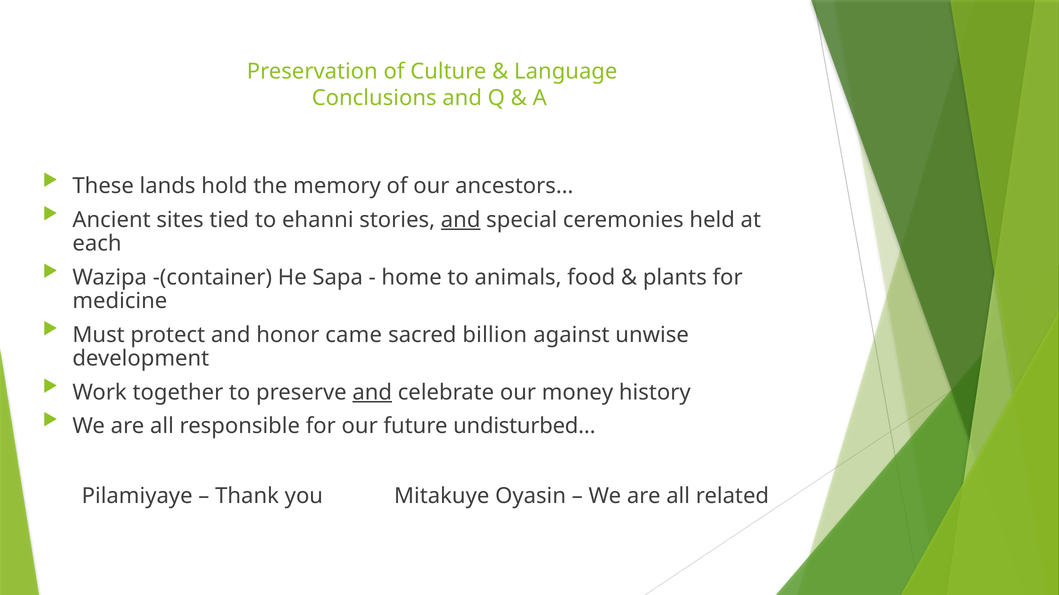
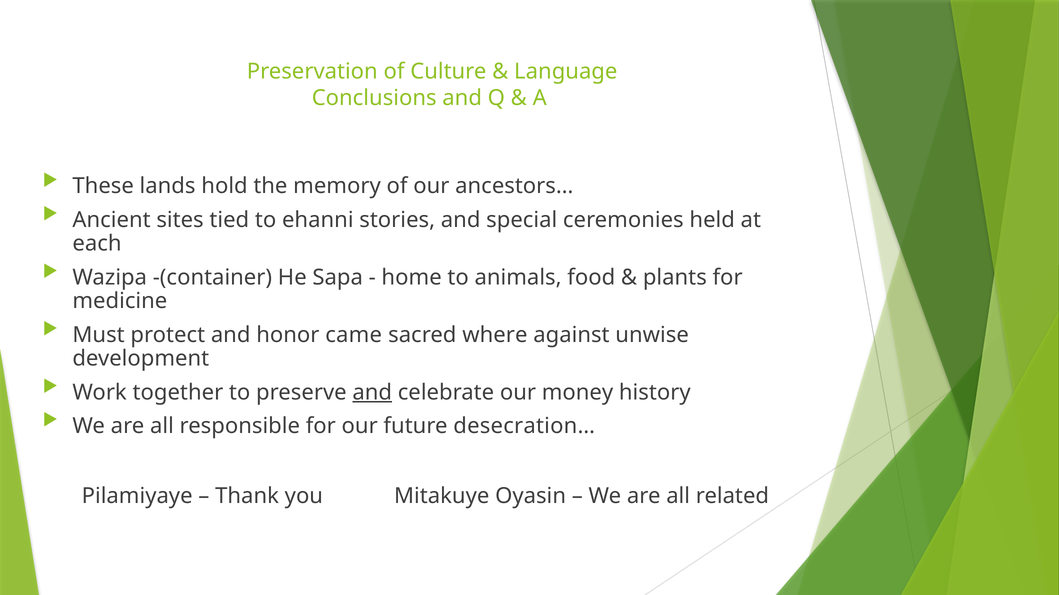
and underline: present -> none (461, 220)
billion: billion -> where (495, 335)
undisturbed…: undisturbed… -> desecration… (524, 427)
